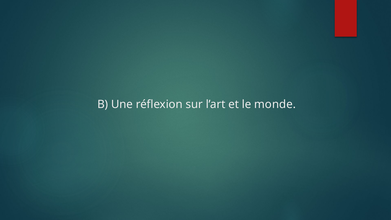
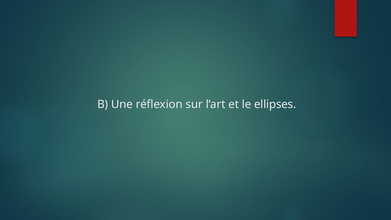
monde: monde -> ellipses (275, 104)
